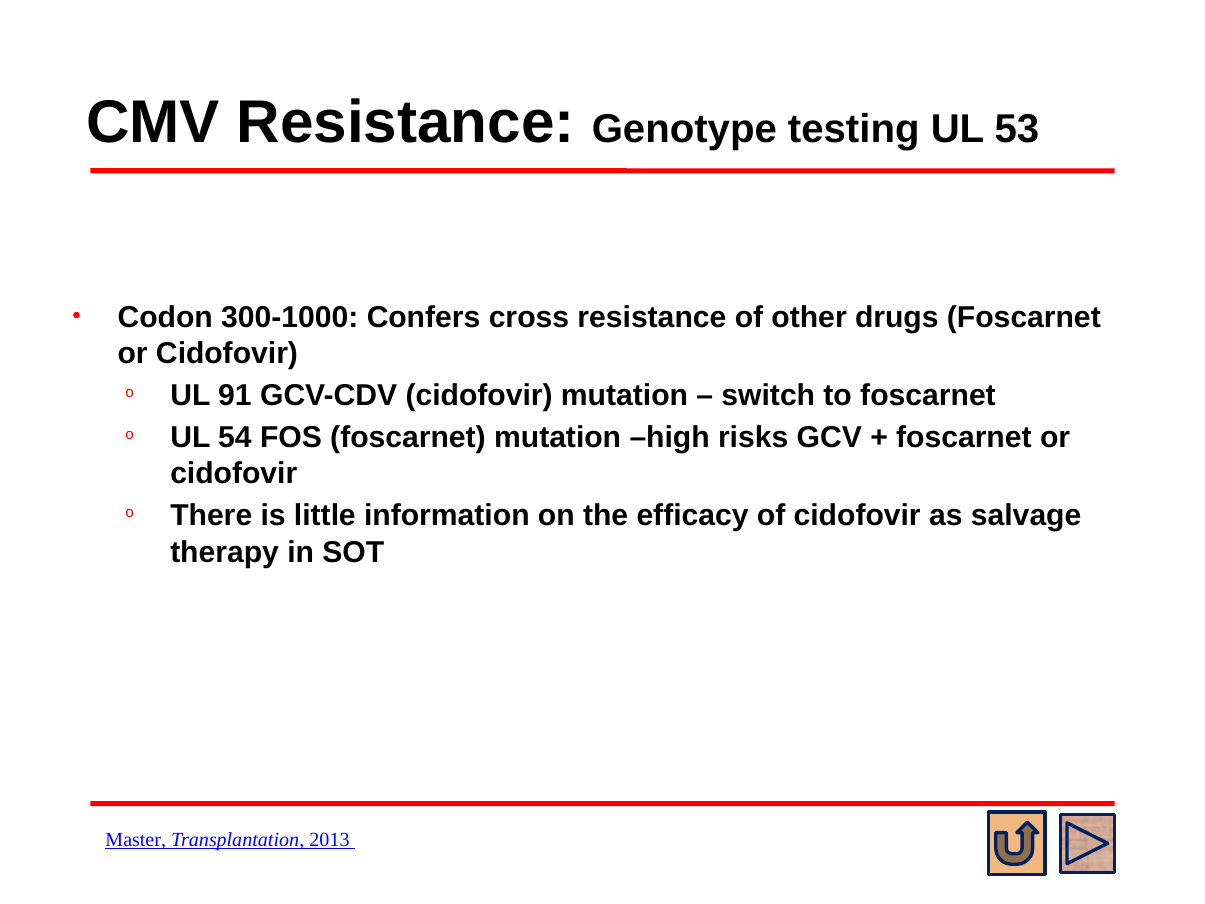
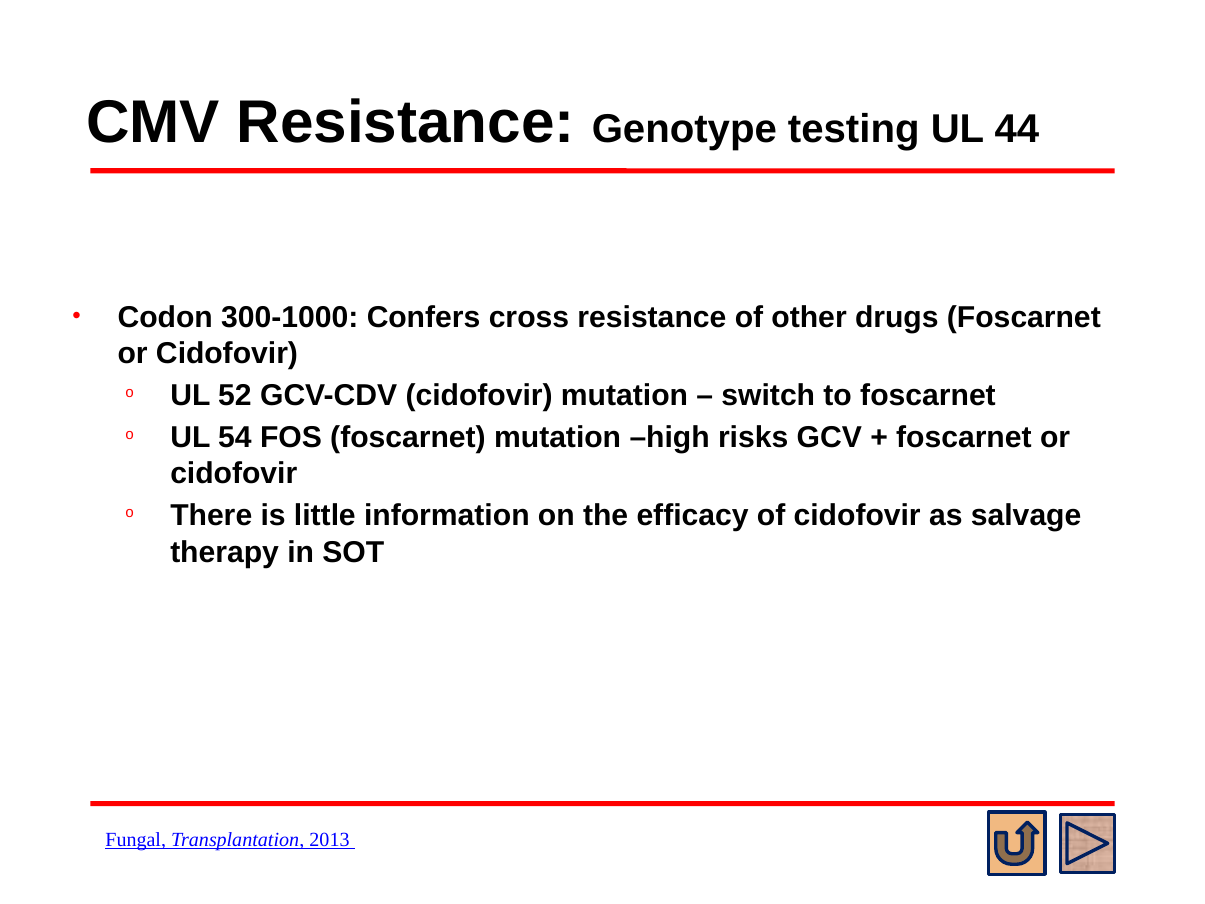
53: 53 -> 44 (1017, 129)
91: 91 -> 52 (235, 395)
Master: Master -> Fungal (136, 840)
